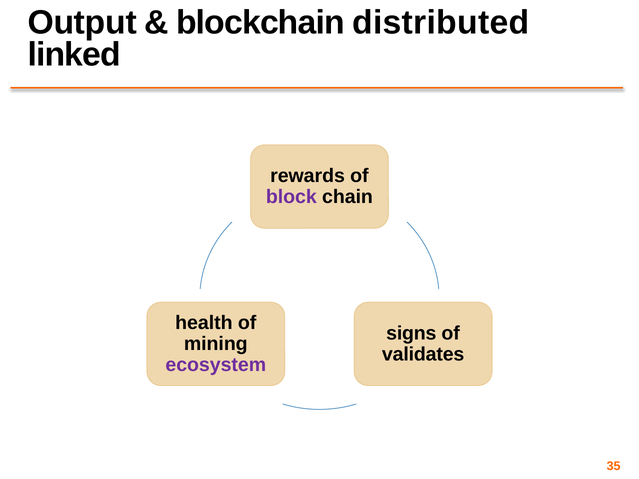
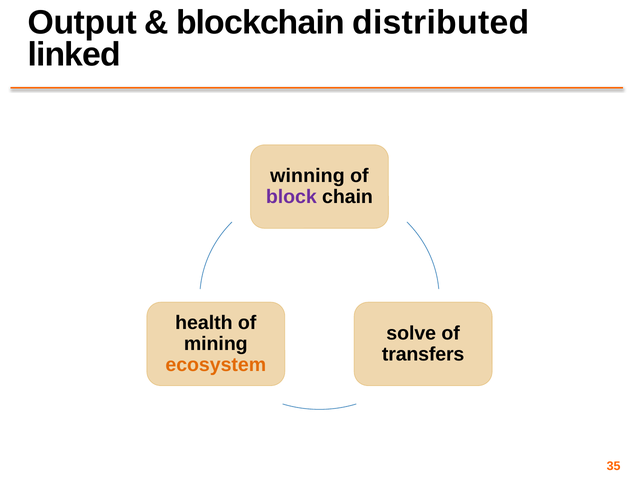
rewards: rewards -> winning (307, 176)
signs: signs -> solve (411, 333)
validates: validates -> transfers (423, 354)
ecosystem colour: purple -> orange (216, 365)
